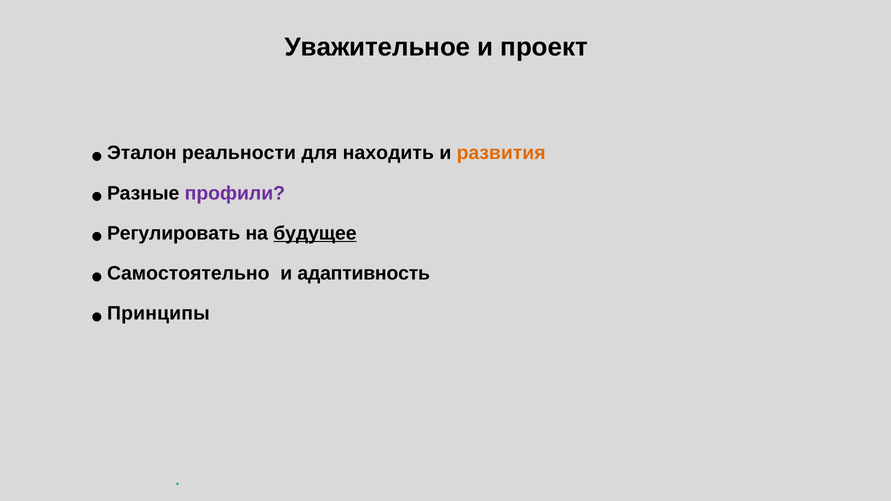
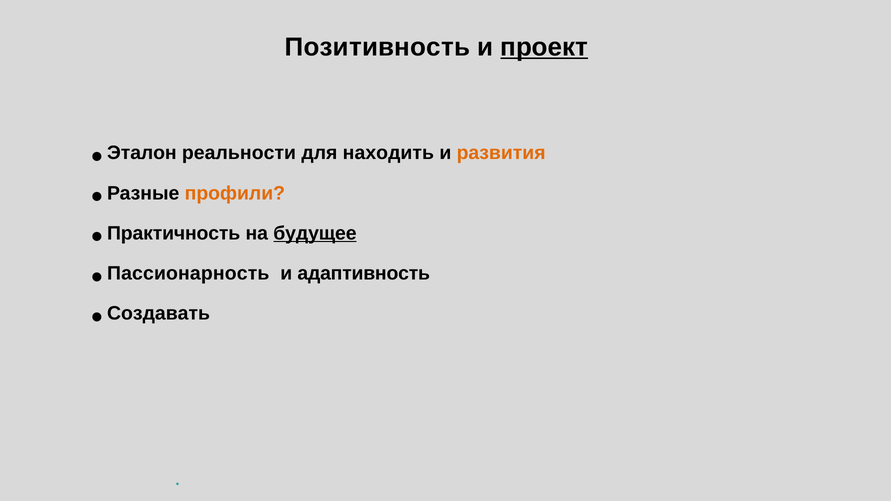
Уважительное: Уважительное -> Позитивность (377, 47)
проект underline: none -> present (544, 47)
профили colour: purple -> orange (235, 193)
Регулировать: Регулировать -> Практичность (174, 233)
Самостоятельно: Самостоятельно -> Пассионарность (188, 273)
Принципы: Принципы -> Создавать (159, 314)
